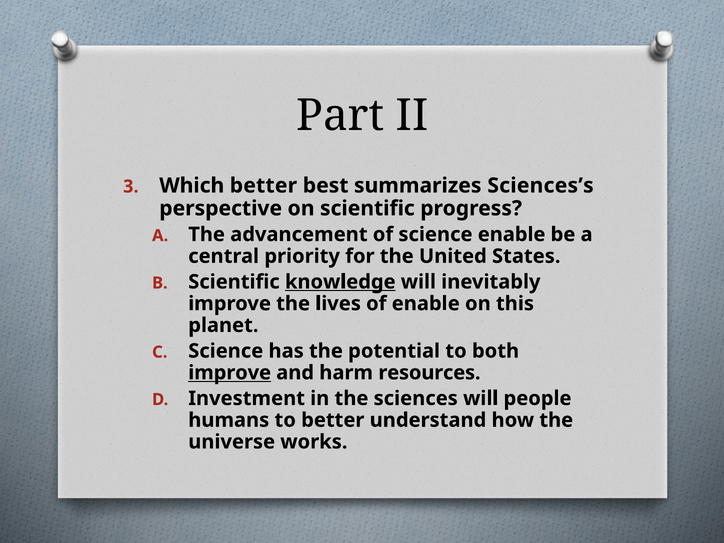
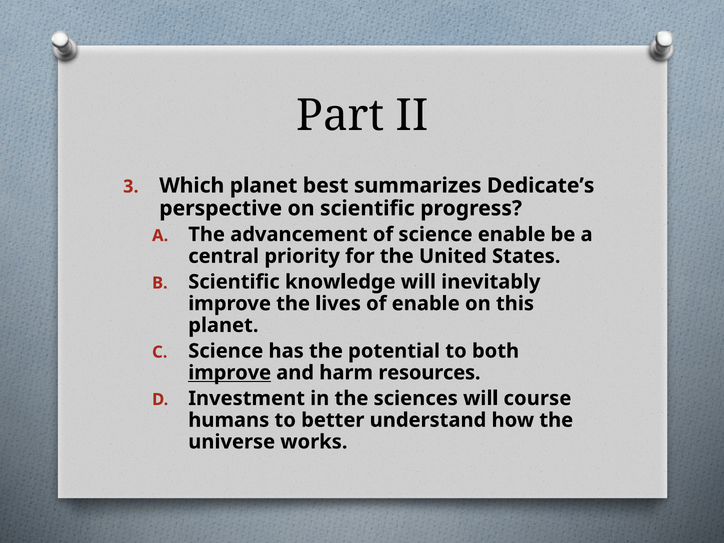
Which better: better -> planet (264, 186)
Sciences’s: Sciences’s -> Dedicate’s (541, 186)
knowledge underline: present -> none (340, 282)
people: people -> course (537, 398)
